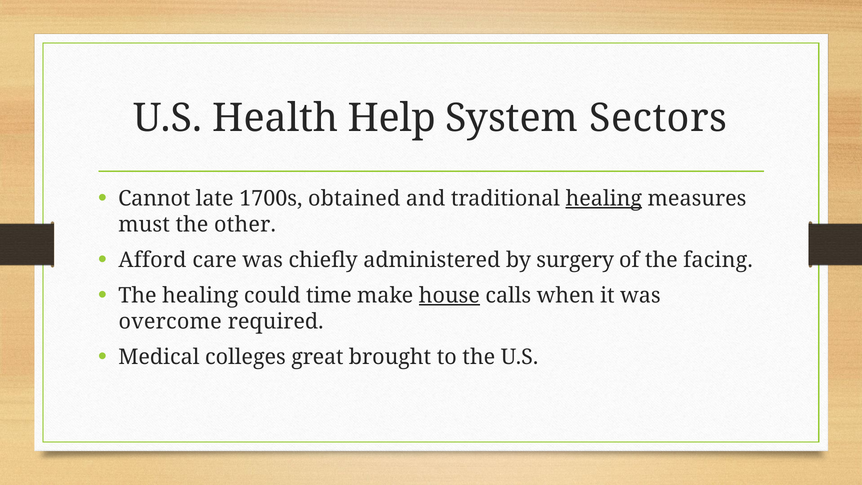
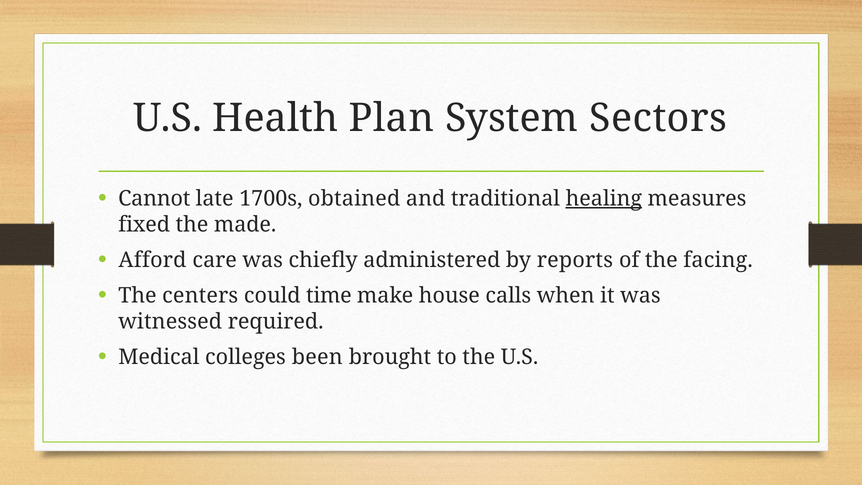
Help: Help -> Plan (391, 118)
must: must -> fixed (144, 224)
other: other -> made (245, 224)
surgery: surgery -> reports (575, 260)
The healing: healing -> centers (200, 295)
house underline: present -> none (449, 295)
overcome: overcome -> witnessed (170, 321)
great: great -> been (317, 357)
